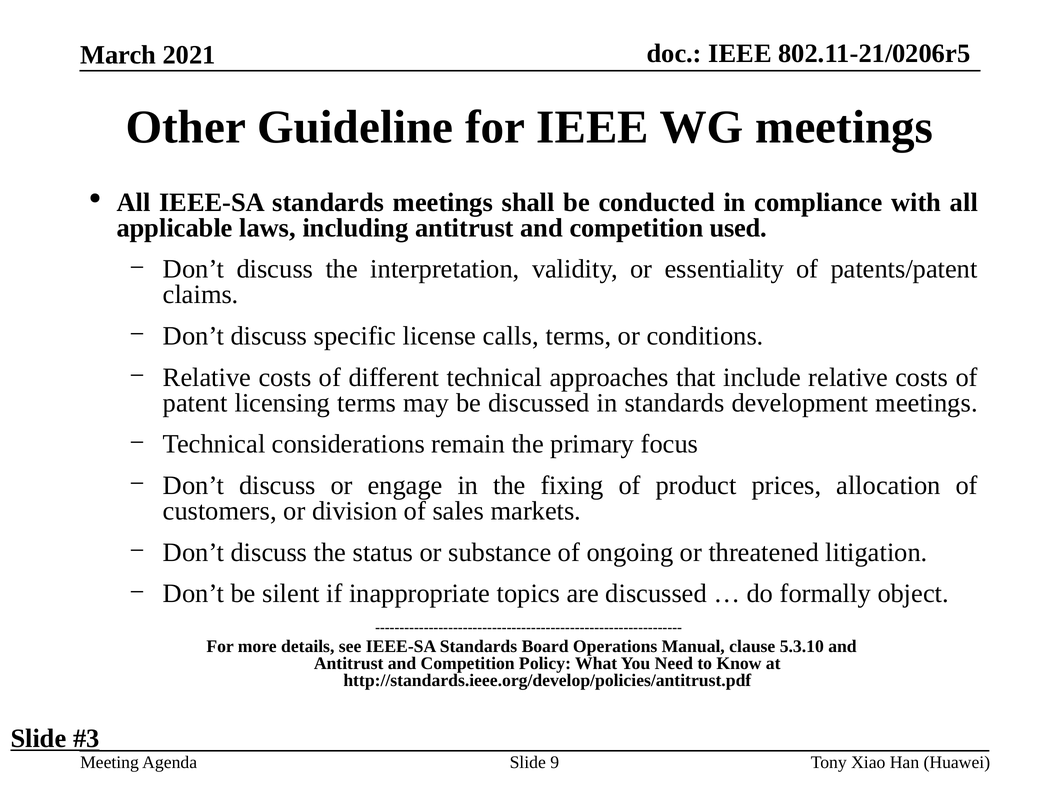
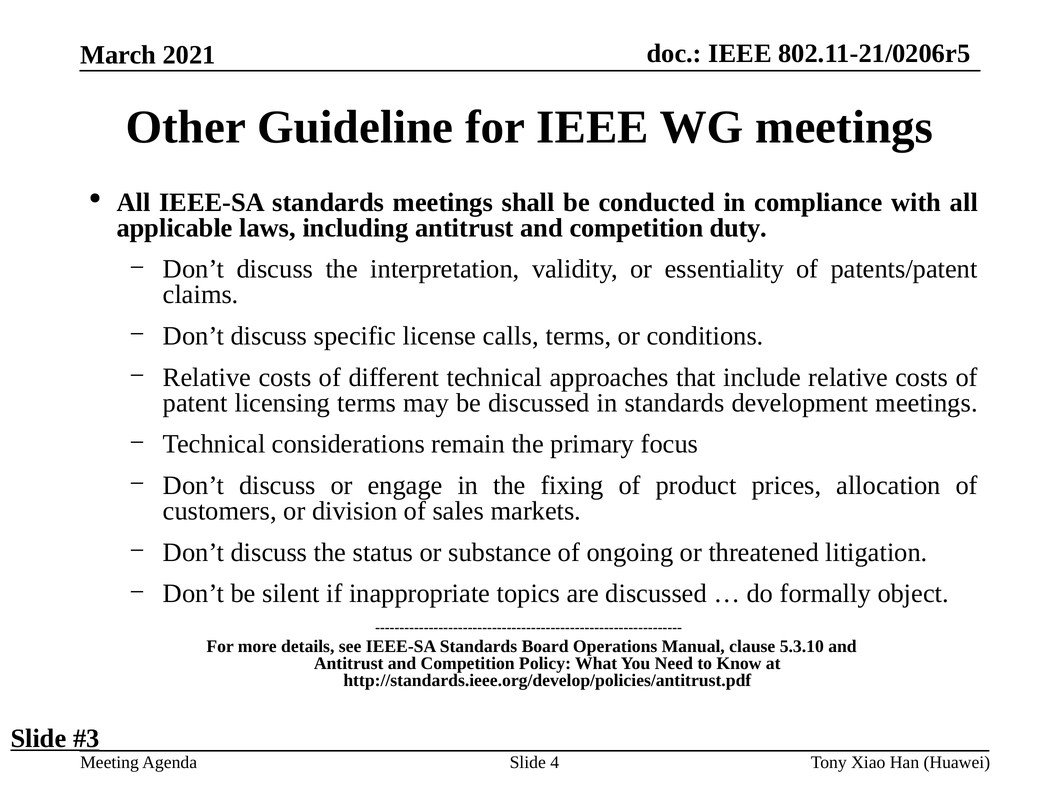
used: used -> duty (738, 228)
9: 9 -> 4 (555, 762)
